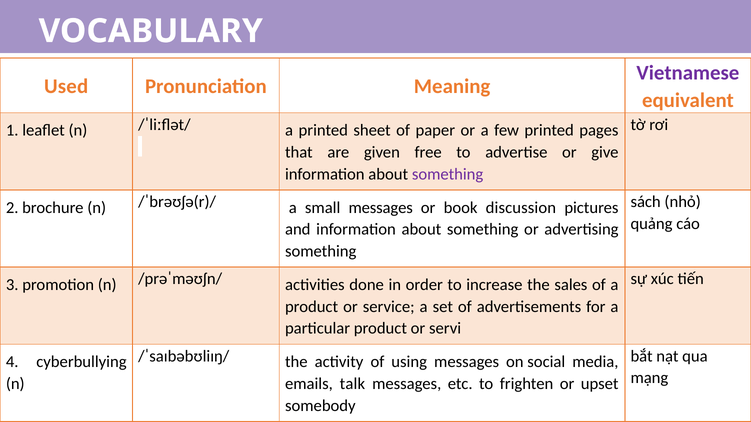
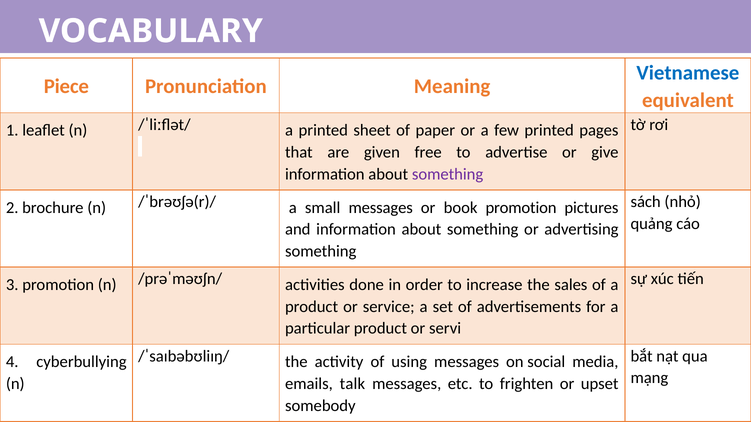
Vietnamese colour: purple -> blue (688, 73)
Used: Used -> Piece (66, 87)
book discussion: discussion -> promotion (521, 208)
